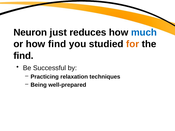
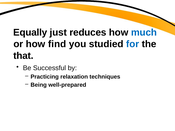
Neuron: Neuron -> Equally (30, 32)
for colour: orange -> blue (133, 44)
find: find -> that (23, 56)
